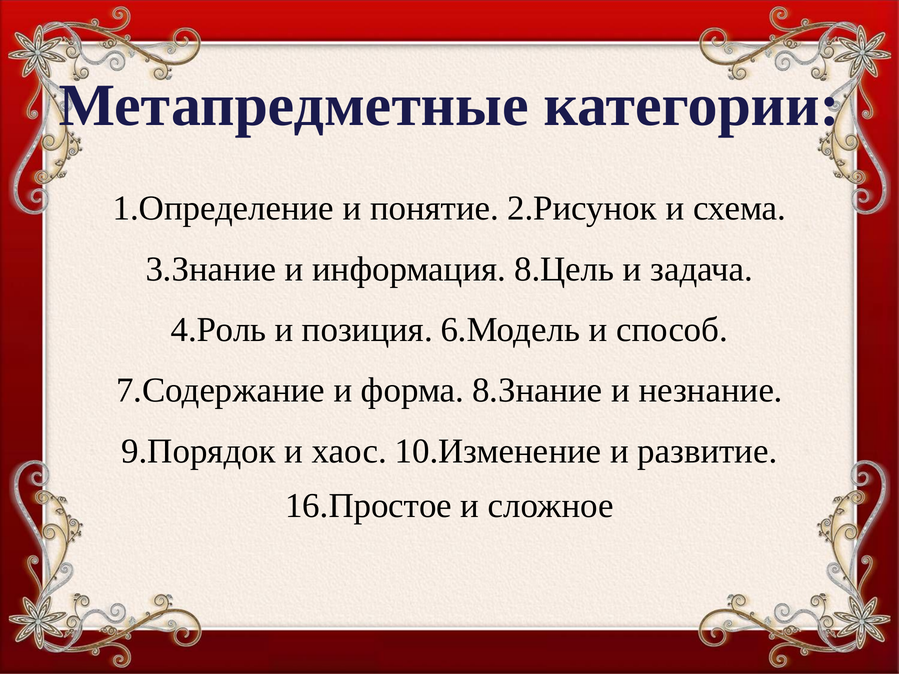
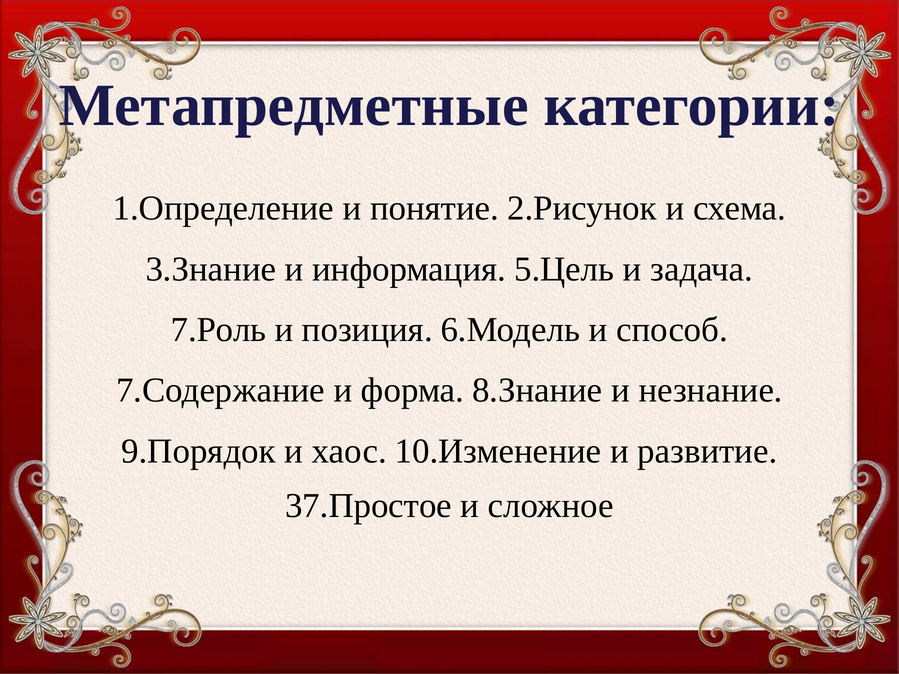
8.Цель: 8.Цель -> 5.Цель (564, 269)
4.Роль: 4.Роль -> 7.Роль (219, 330)
16.Простое: 16.Простое -> 37.Простое (369, 506)
